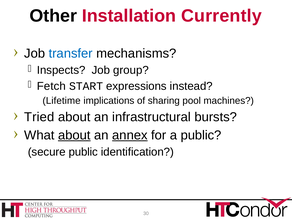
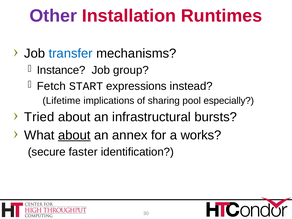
Other colour: black -> purple (53, 16)
Currently: Currently -> Runtimes (222, 16)
Inspects: Inspects -> Instance (61, 70)
machines: machines -> especially (229, 101)
annex underline: present -> none (130, 135)
a public: public -> works (201, 135)
secure public: public -> faster (83, 152)
